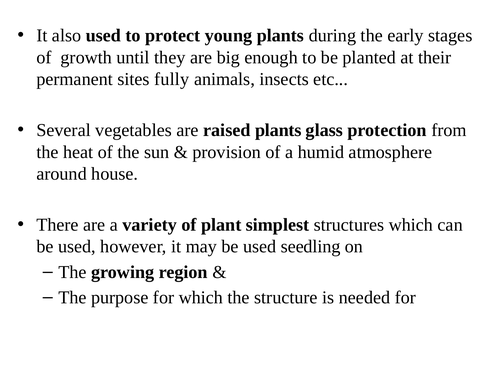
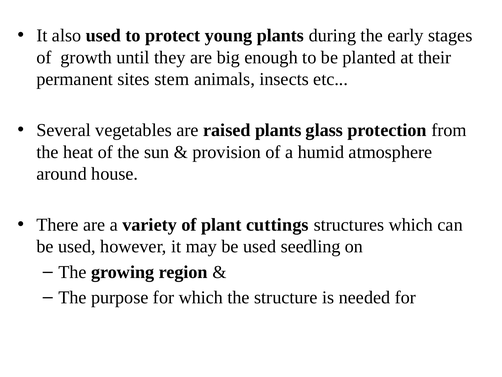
fully: fully -> stem (172, 79)
simplest: simplest -> cuttings (277, 224)
